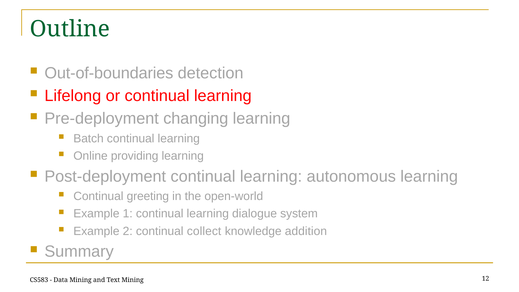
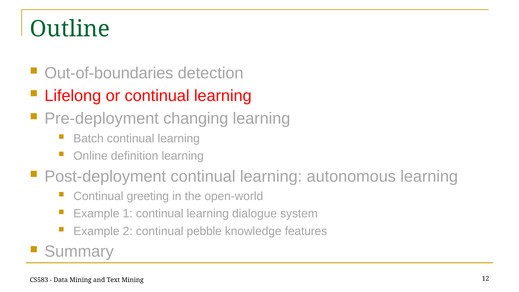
providing: providing -> definition (135, 156)
collect: collect -> pebble (204, 231)
addition: addition -> features (306, 231)
